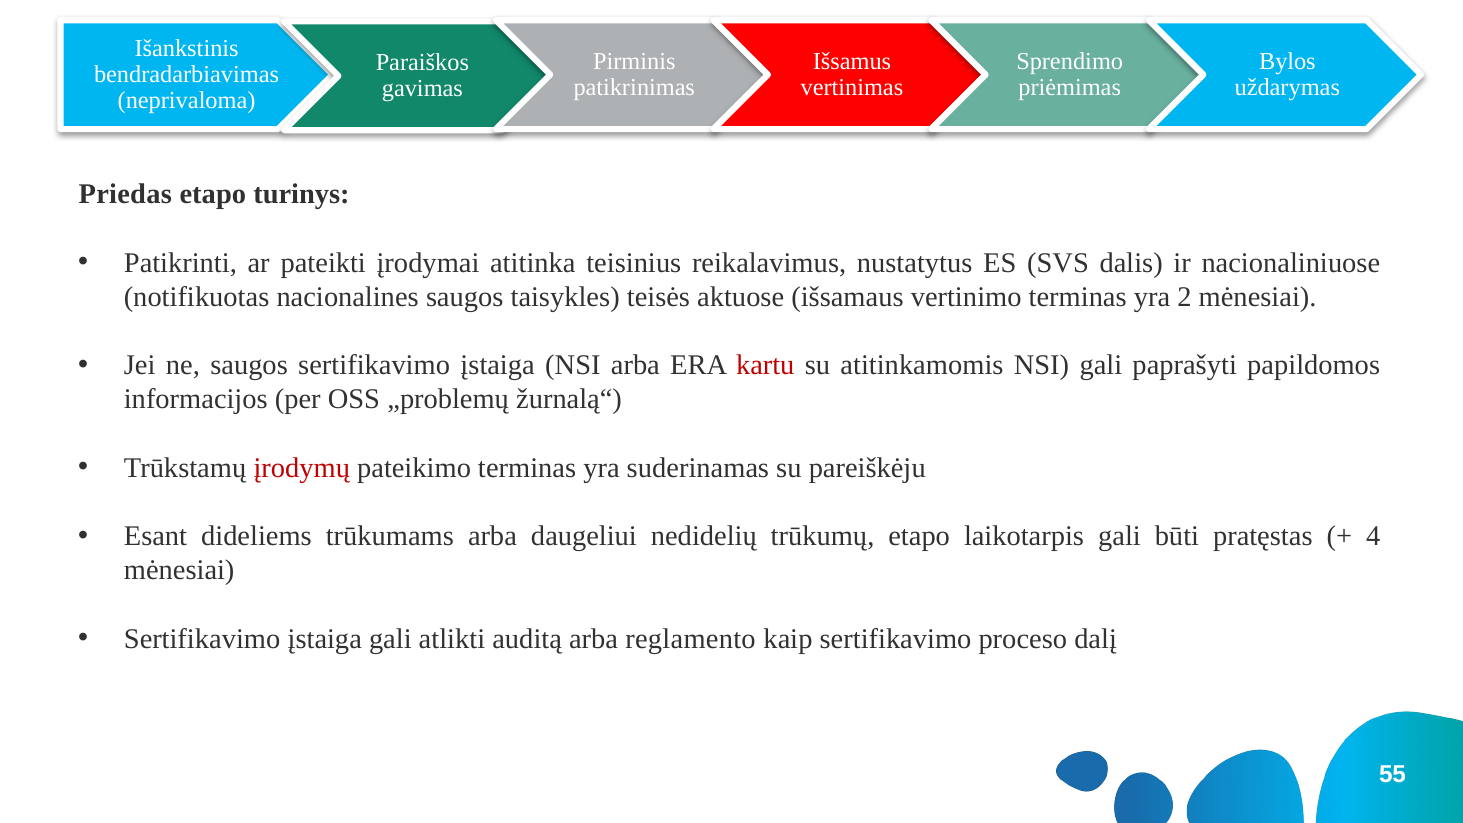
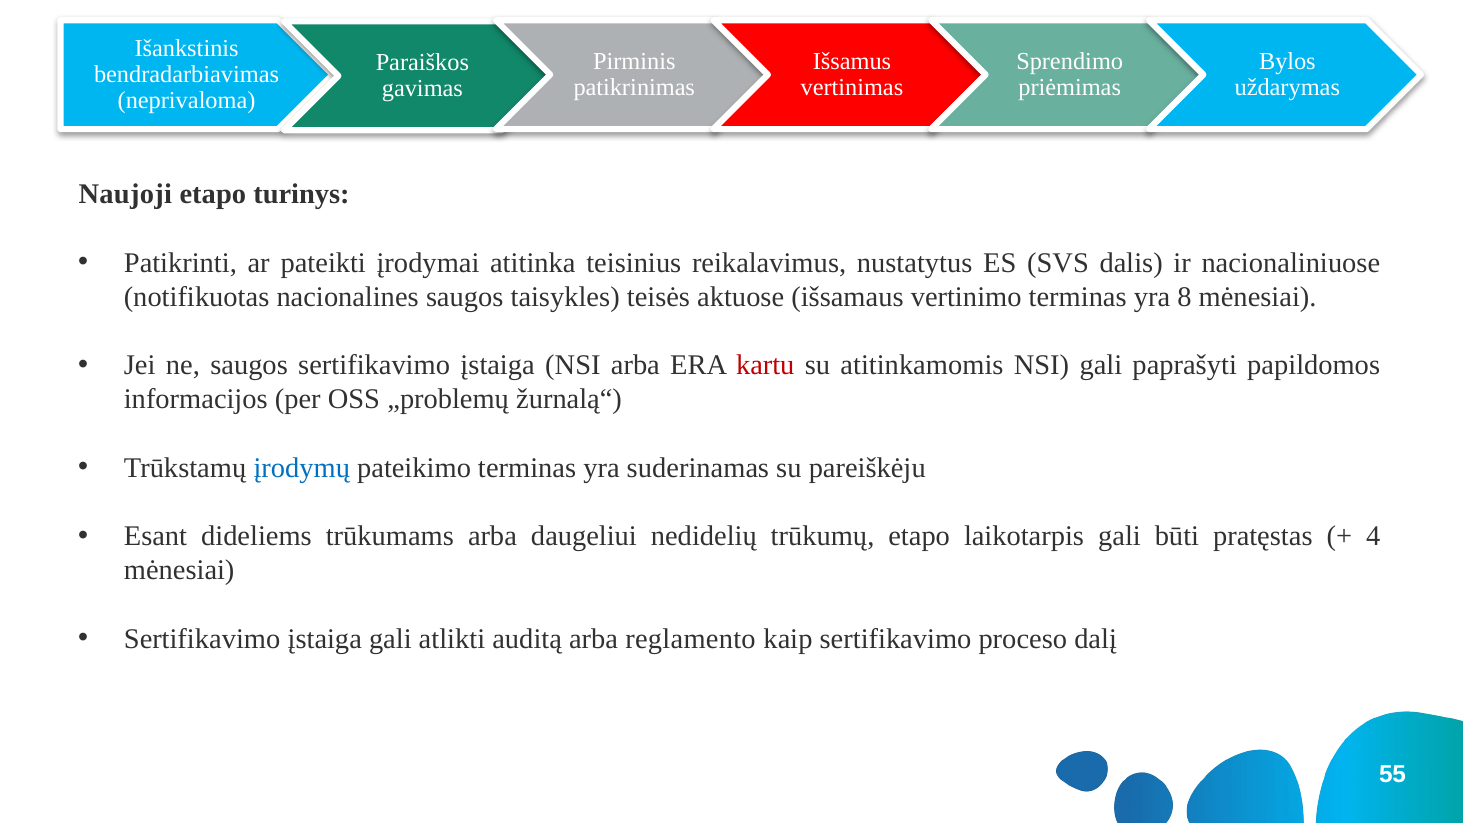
Priedas: Priedas -> Naujoji (125, 195)
2: 2 -> 8 (1185, 297)
įrodymų colour: red -> blue (302, 468)
